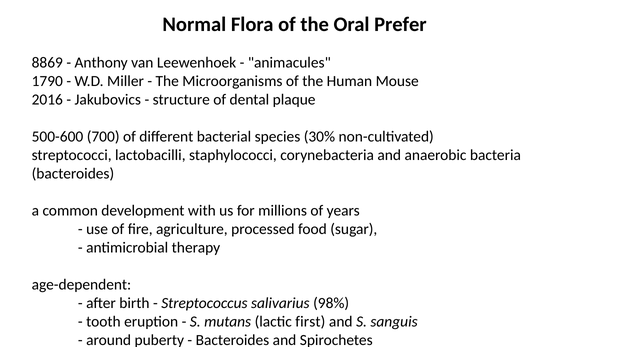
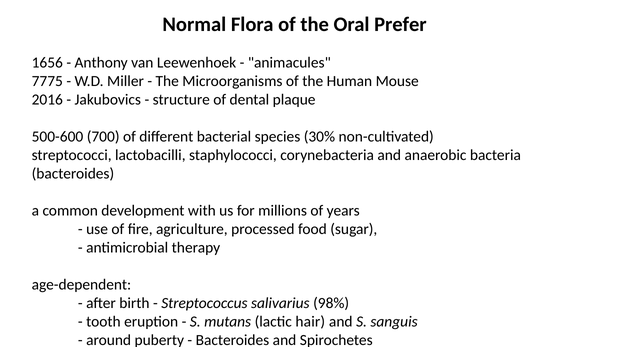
8869: 8869 -> 1656 (47, 63)
1790: 1790 -> 7775 (47, 81)
first: first -> hair (310, 322)
